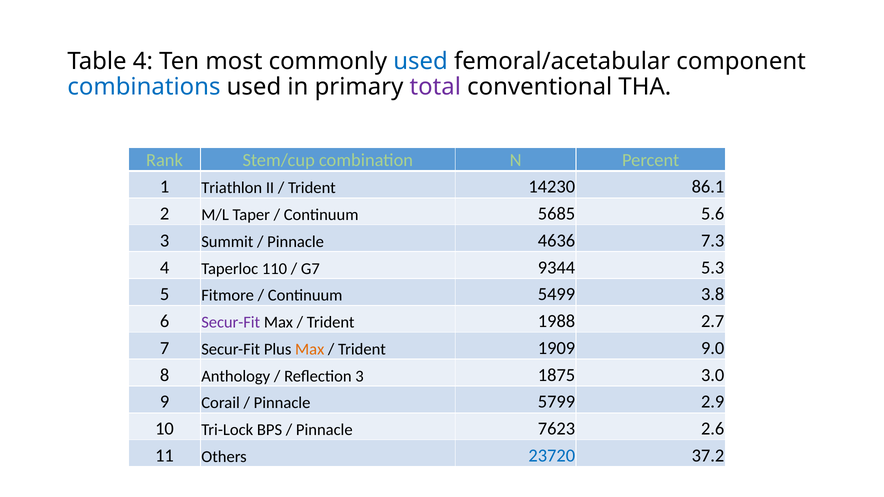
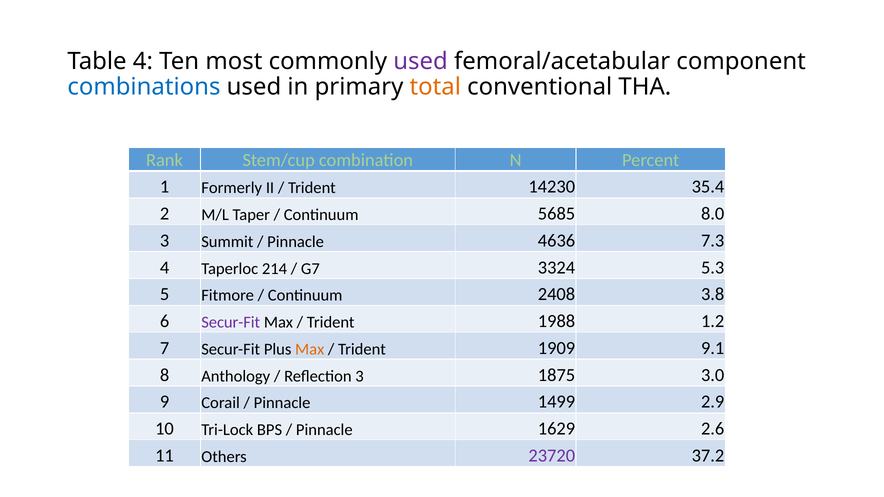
used colour: blue -> purple (421, 61)
total colour: purple -> orange (435, 87)
Triathlon: Triathlon -> Formerly (232, 188)
86.1: 86.1 -> 35.4 (708, 187)
5.6: 5.6 -> 8.0 (713, 214)
110: 110 -> 214 (274, 269)
9344: 9344 -> 3324 (556, 268)
5499: 5499 -> 2408 (556, 294)
2.7: 2.7 -> 1.2 (713, 321)
9.0: 9.0 -> 9.1 (713, 348)
5799: 5799 -> 1499 (556, 402)
7623: 7623 -> 1629 (556, 429)
23720 colour: blue -> purple (552, 456)
